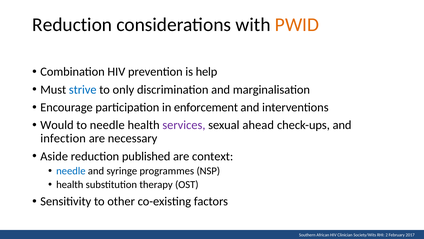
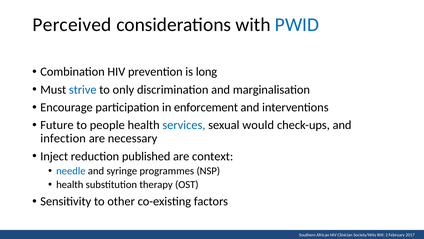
Reduction: Reduction -> Perceived (72, 25)
PWID colour: orange -> blue (297, 25)
help: help -> long (206, 72)
Would: Would -> Future (57, 125)
to needle: needle -> people (107, 125)
services colour: purple -> blue (184, 125)
ahead: ahead -> would (258, 125)
Aside: Aside -> Inject (54, 156)
